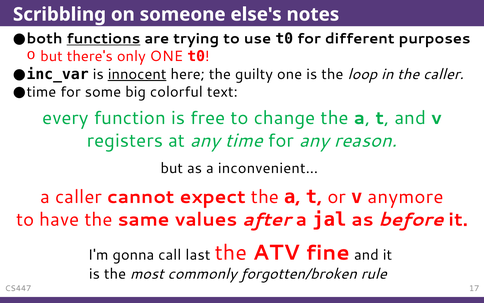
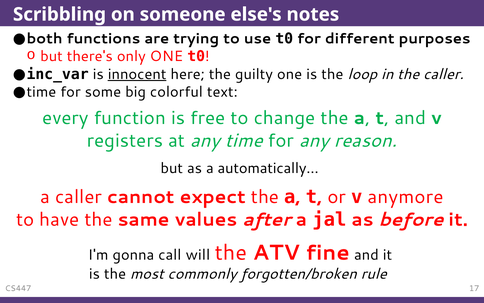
functions underline: present -> none (103, 39)
inconvenient…: inconvenient… -> automatically… (268, 168)
last: last -> will (198, 254)
